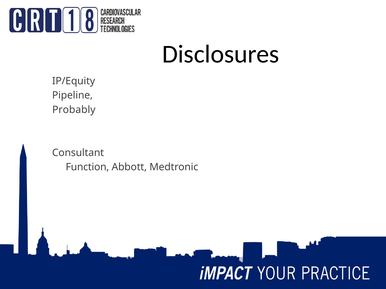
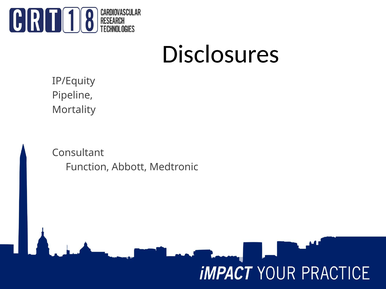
Probably: Probably -> Mortality (74, 110)
